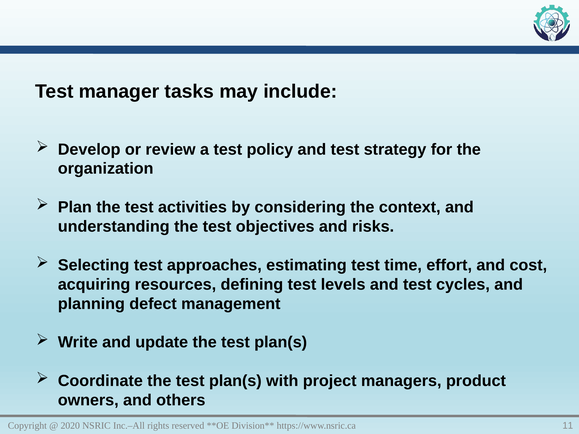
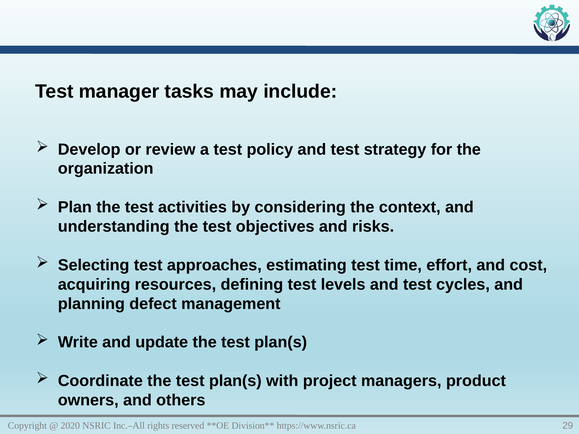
11: 11 -> 29 (568, 426)
